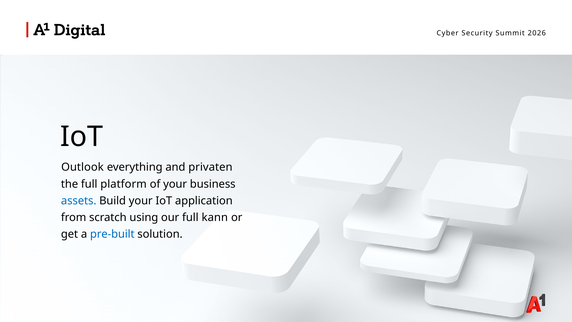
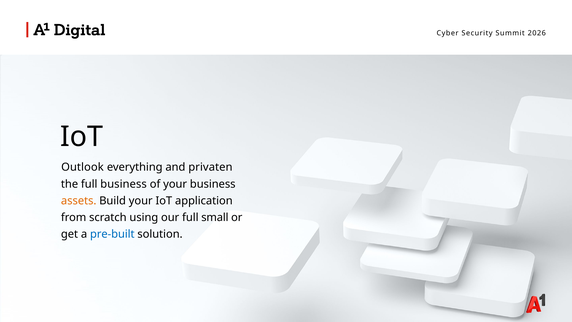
full platform: platform -> business (124, 184)
assets colour: blue -> orange (79, 201)
kann: kann -> small (215, 217)
